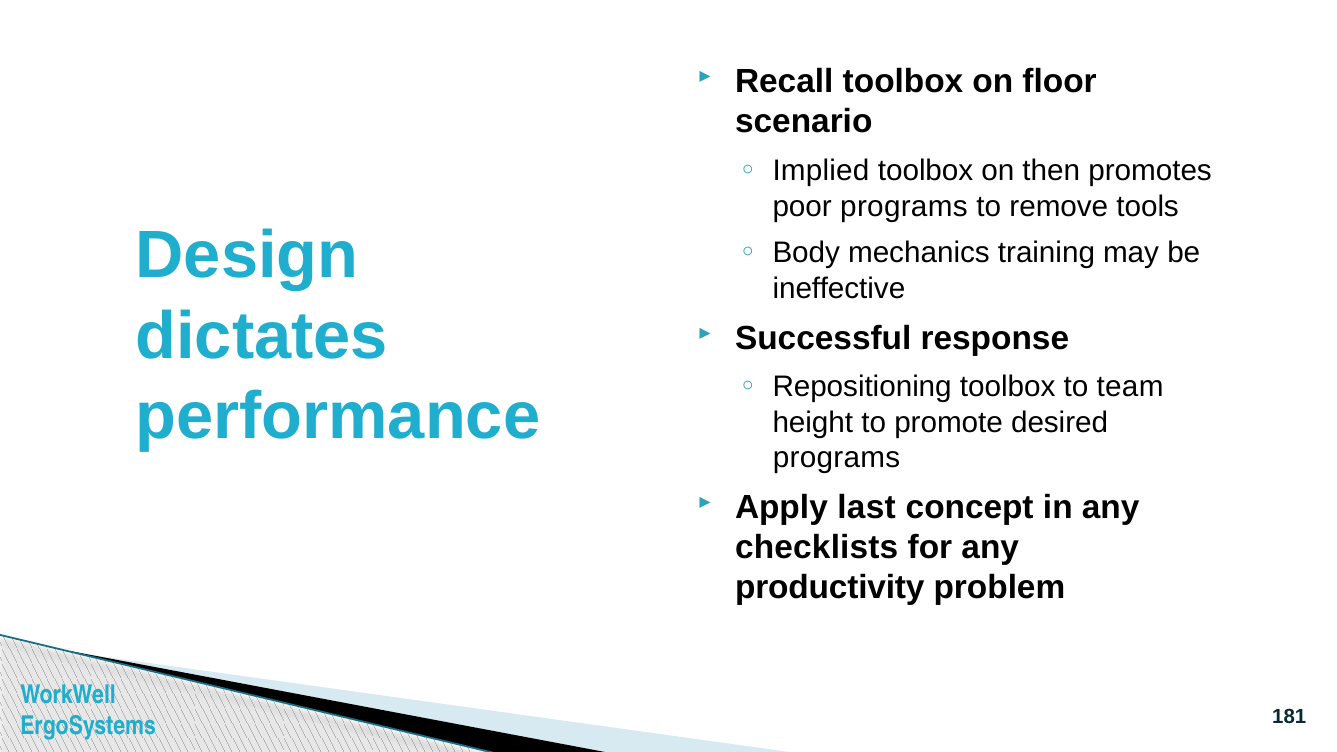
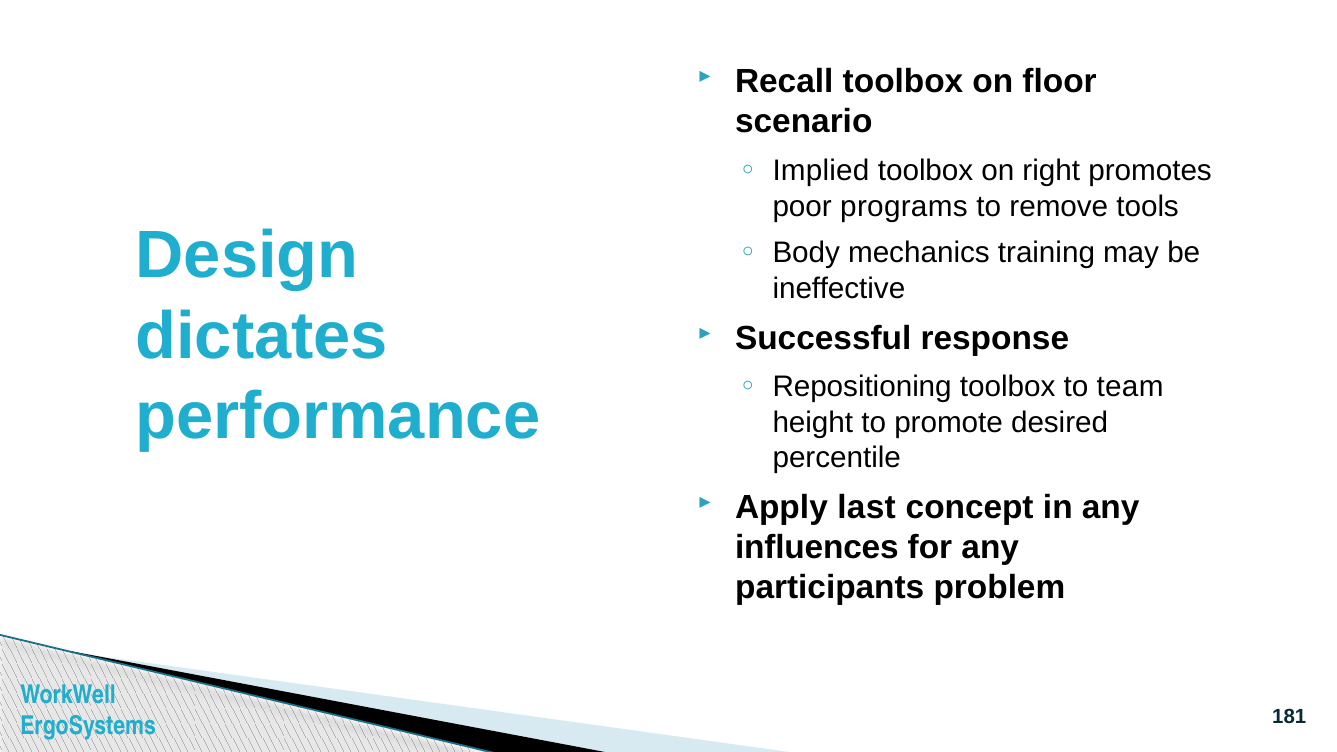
then: then -> right (1051, 171)
programs: programs -> percentile (837, 458)
checklists: checklists -> influences (817, 548)
productivity: productivity -> participants (830, 588)
